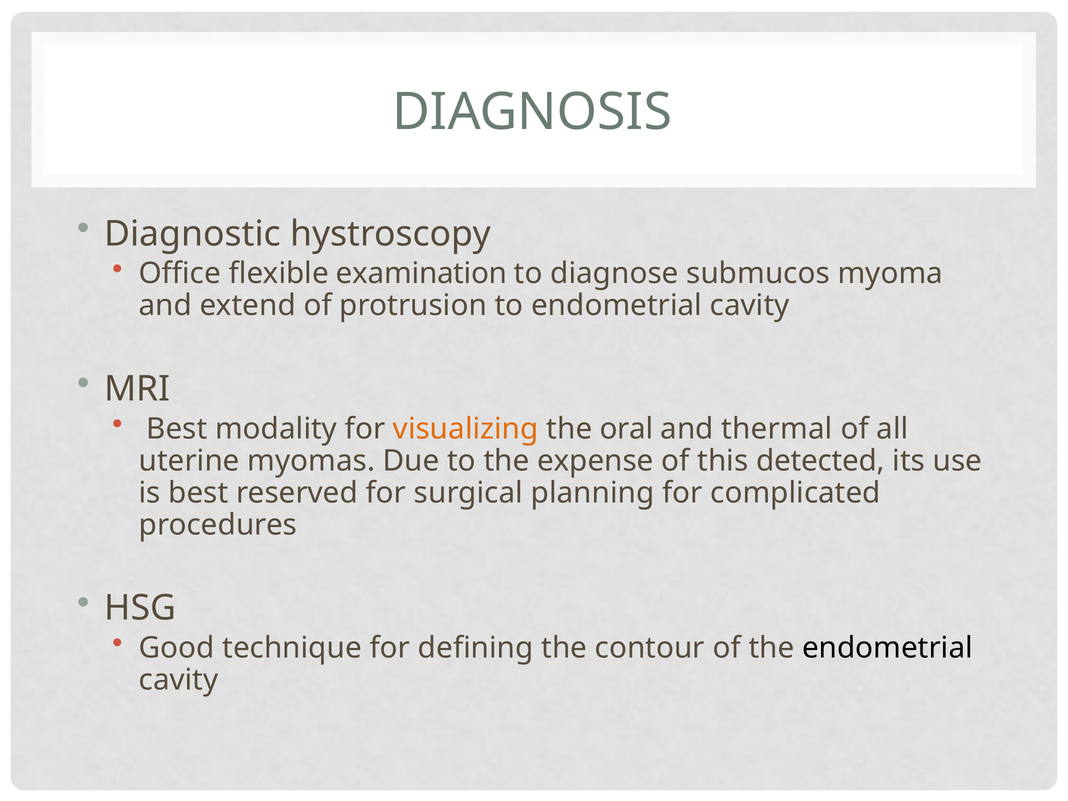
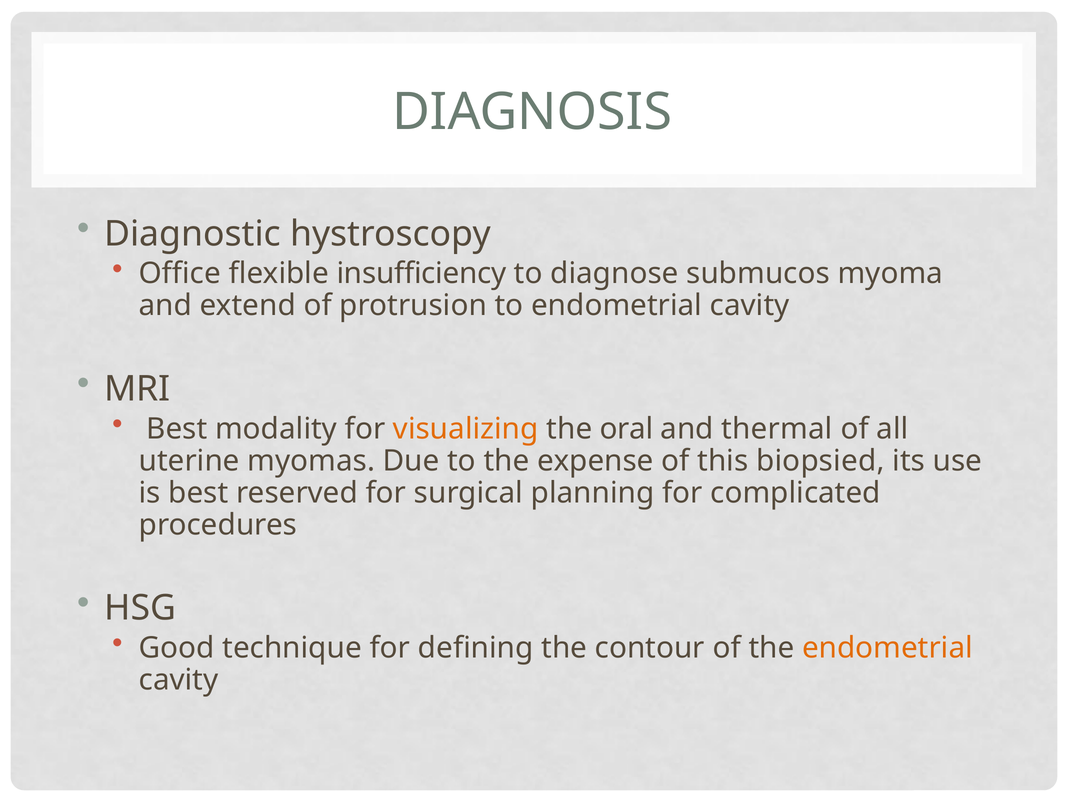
examination: examination -> insufficiency (422, 274)
detected: detected -> biopsied (820, 461)
endometrial colour: black -> orange (888, 648)
